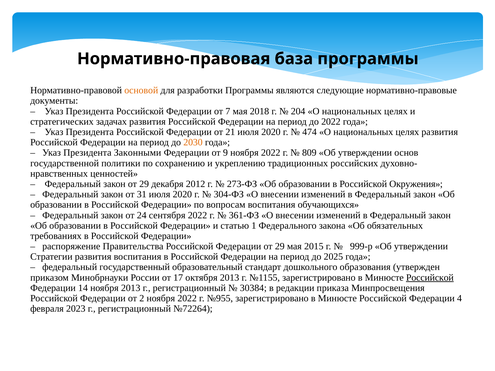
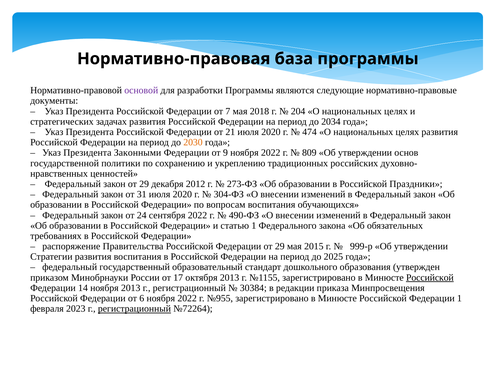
основой colour: orange -> purple (141, 90)
до 2022: 2022 -> 2034 (331, 122)
Окружения: Окружения -> Праздники (416, 184)
361-ФЗ: 361-ФЗ -> 490-ФЗ (244, 215)
2: 2 -> 6 (142, 299)
Федерации 4: 4 -> 1 (459, 299)
регистрационный underline: none -> present (134, 309)
